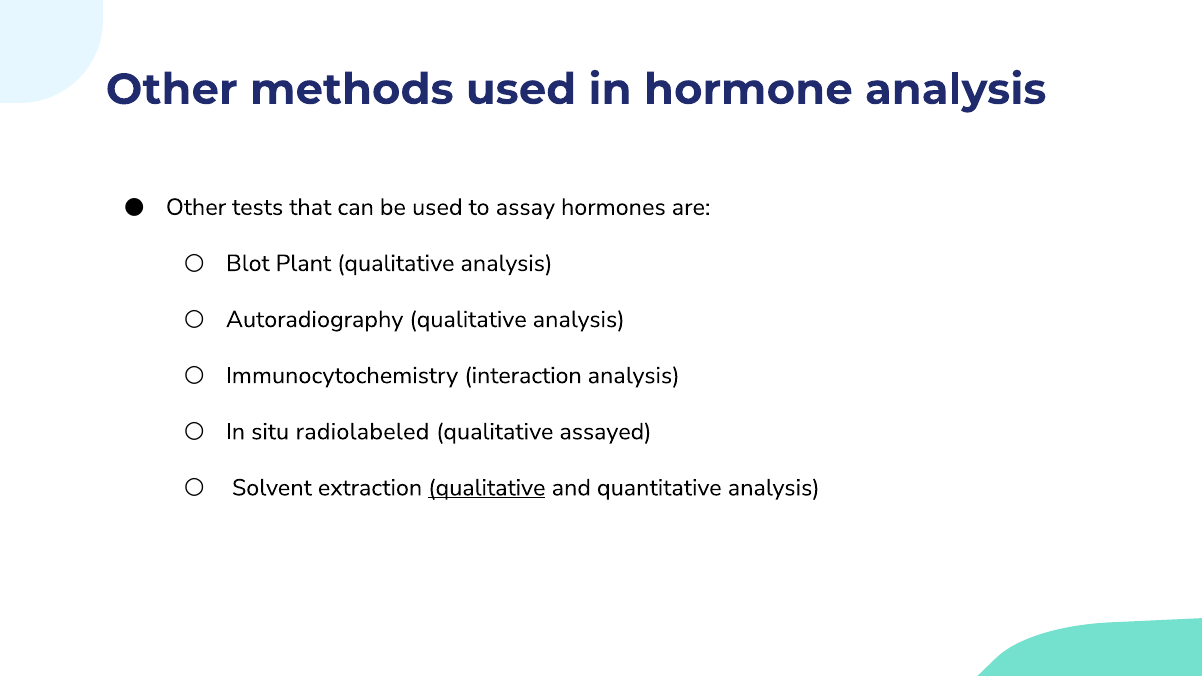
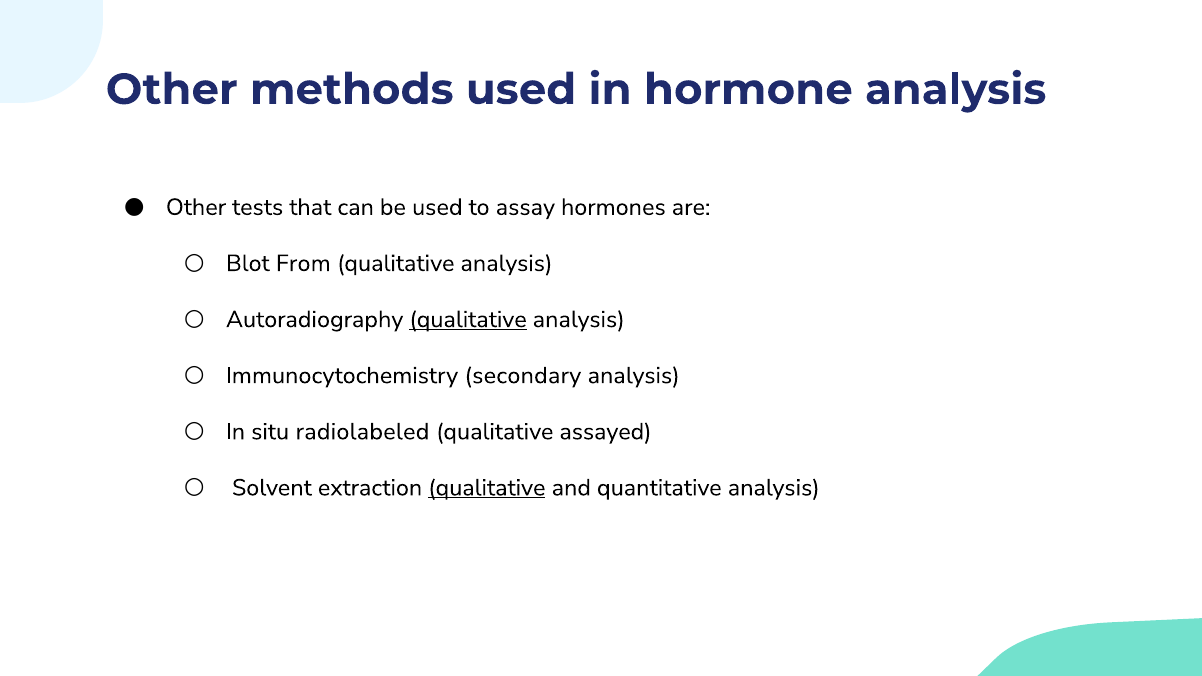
Plant: Plant -> From (303, 263)
qualitative underline: none -> present (468, 319)
interaction: interaction -> secondary (523, 376)
